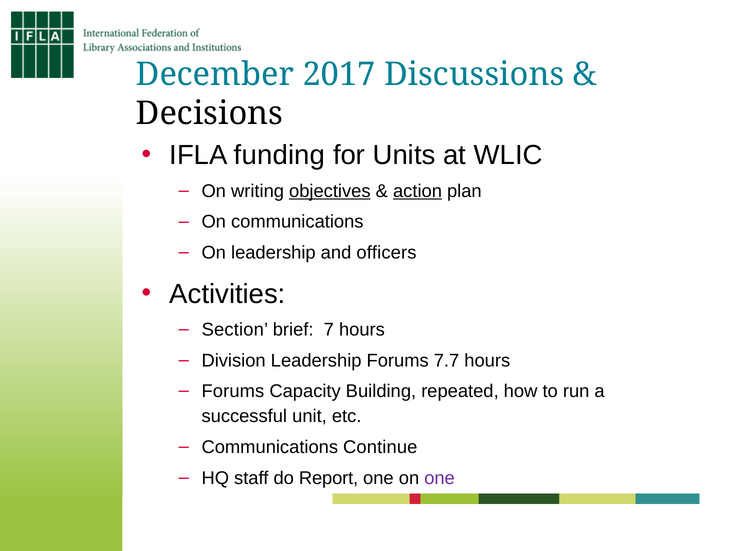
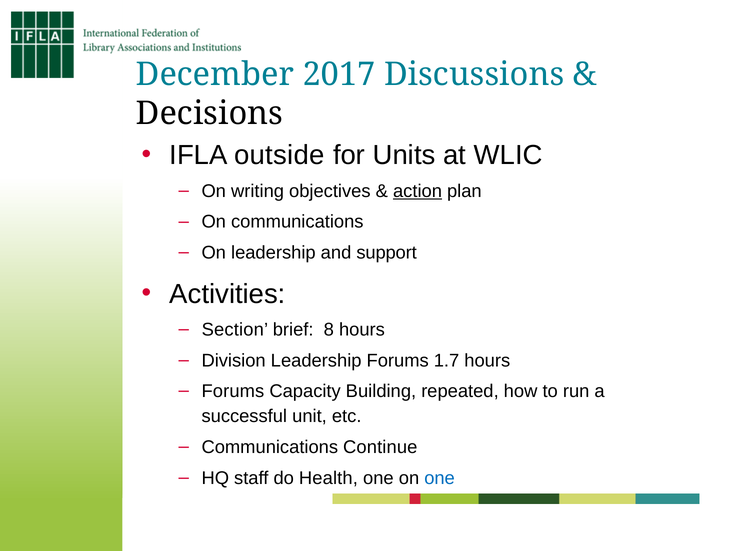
funding: funding -> outside (279, 155)
objectives underline: present -> none (330, 191)
officers: officers -> support (387, 252)
7: 7 -> 8 (329, 329)
7.7: 7.7 -> 1.7 (447, 360)
Report: Report -> Health (328, 478)
one colour: purple -> blue (440, 478)
